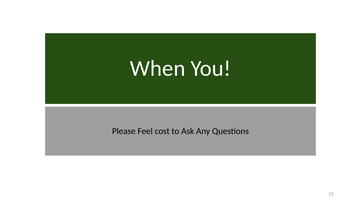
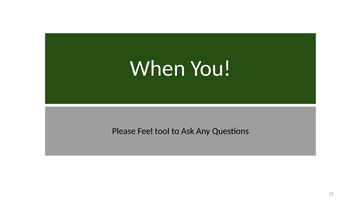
cost: cost -> tool (162, 131)
